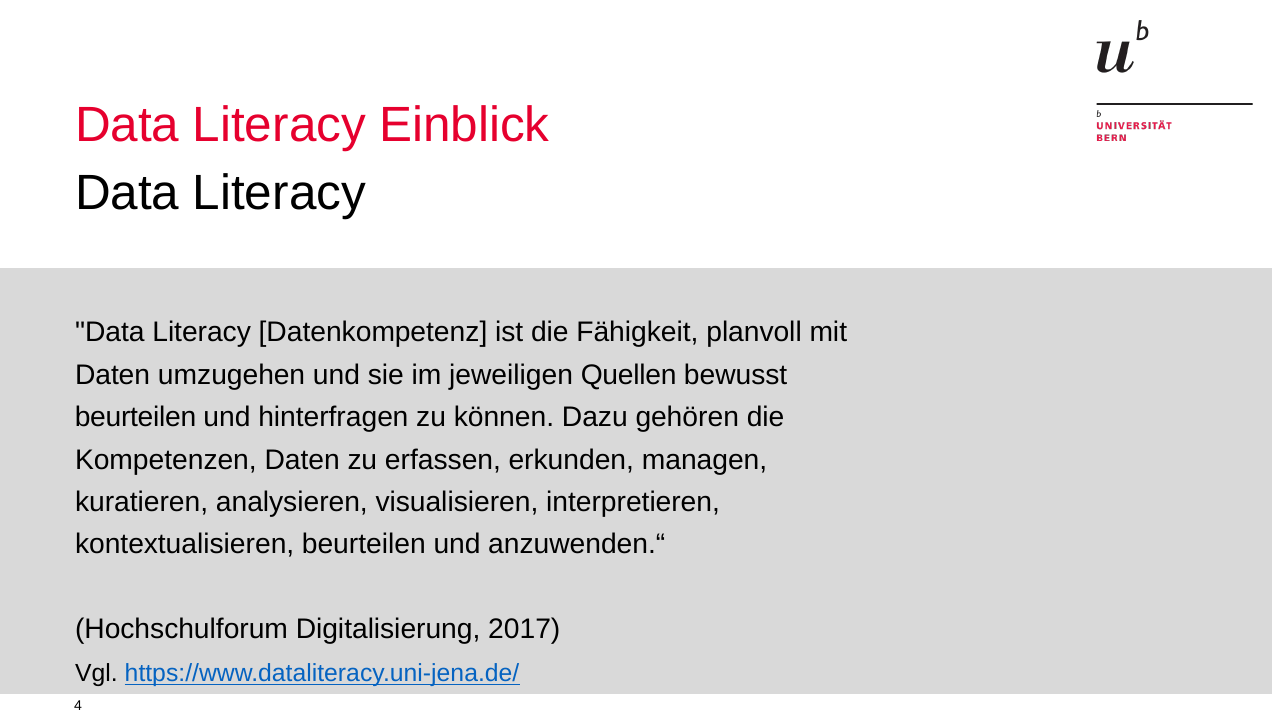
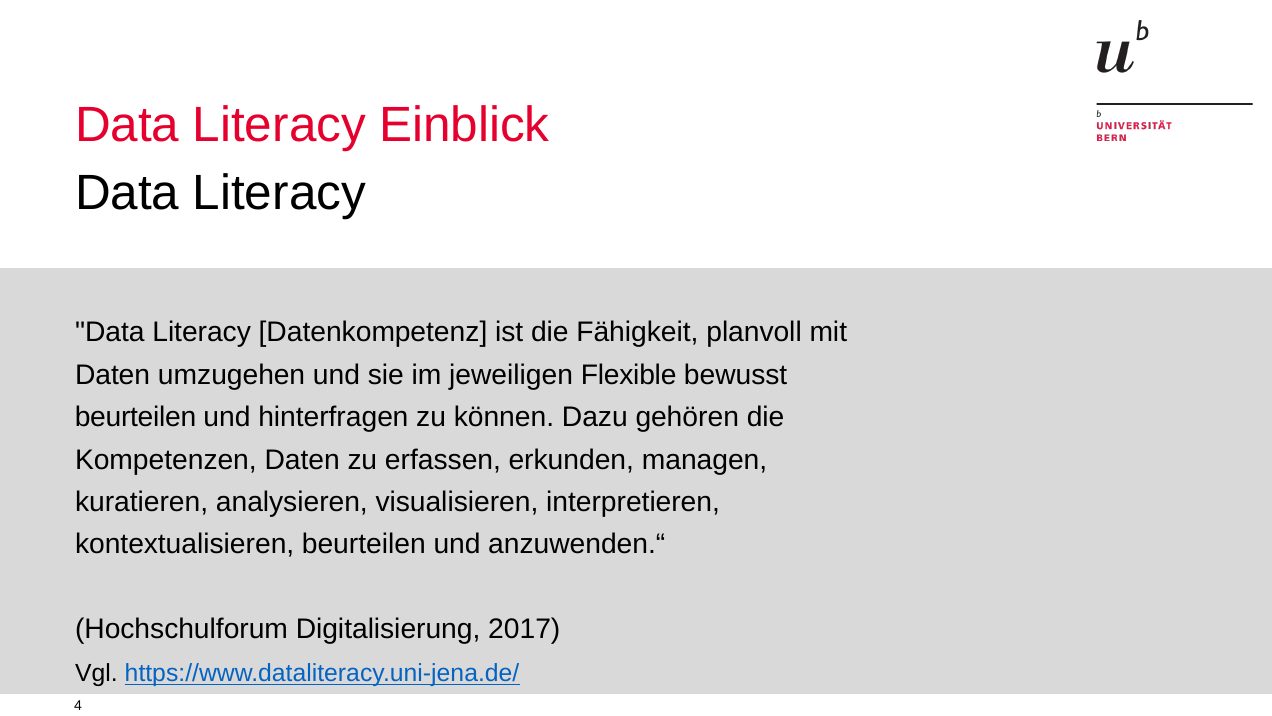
Quellen: Quellen -> Flexible (629, 375)
